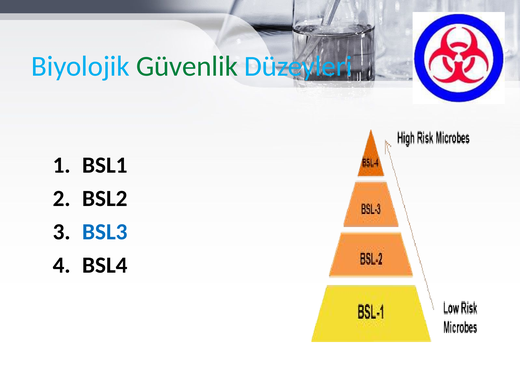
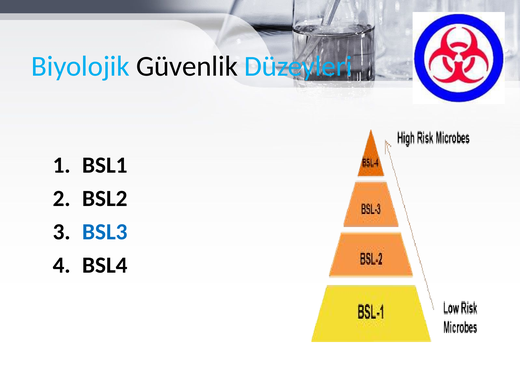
Güvenlik colour: green -> black (187, 66)
